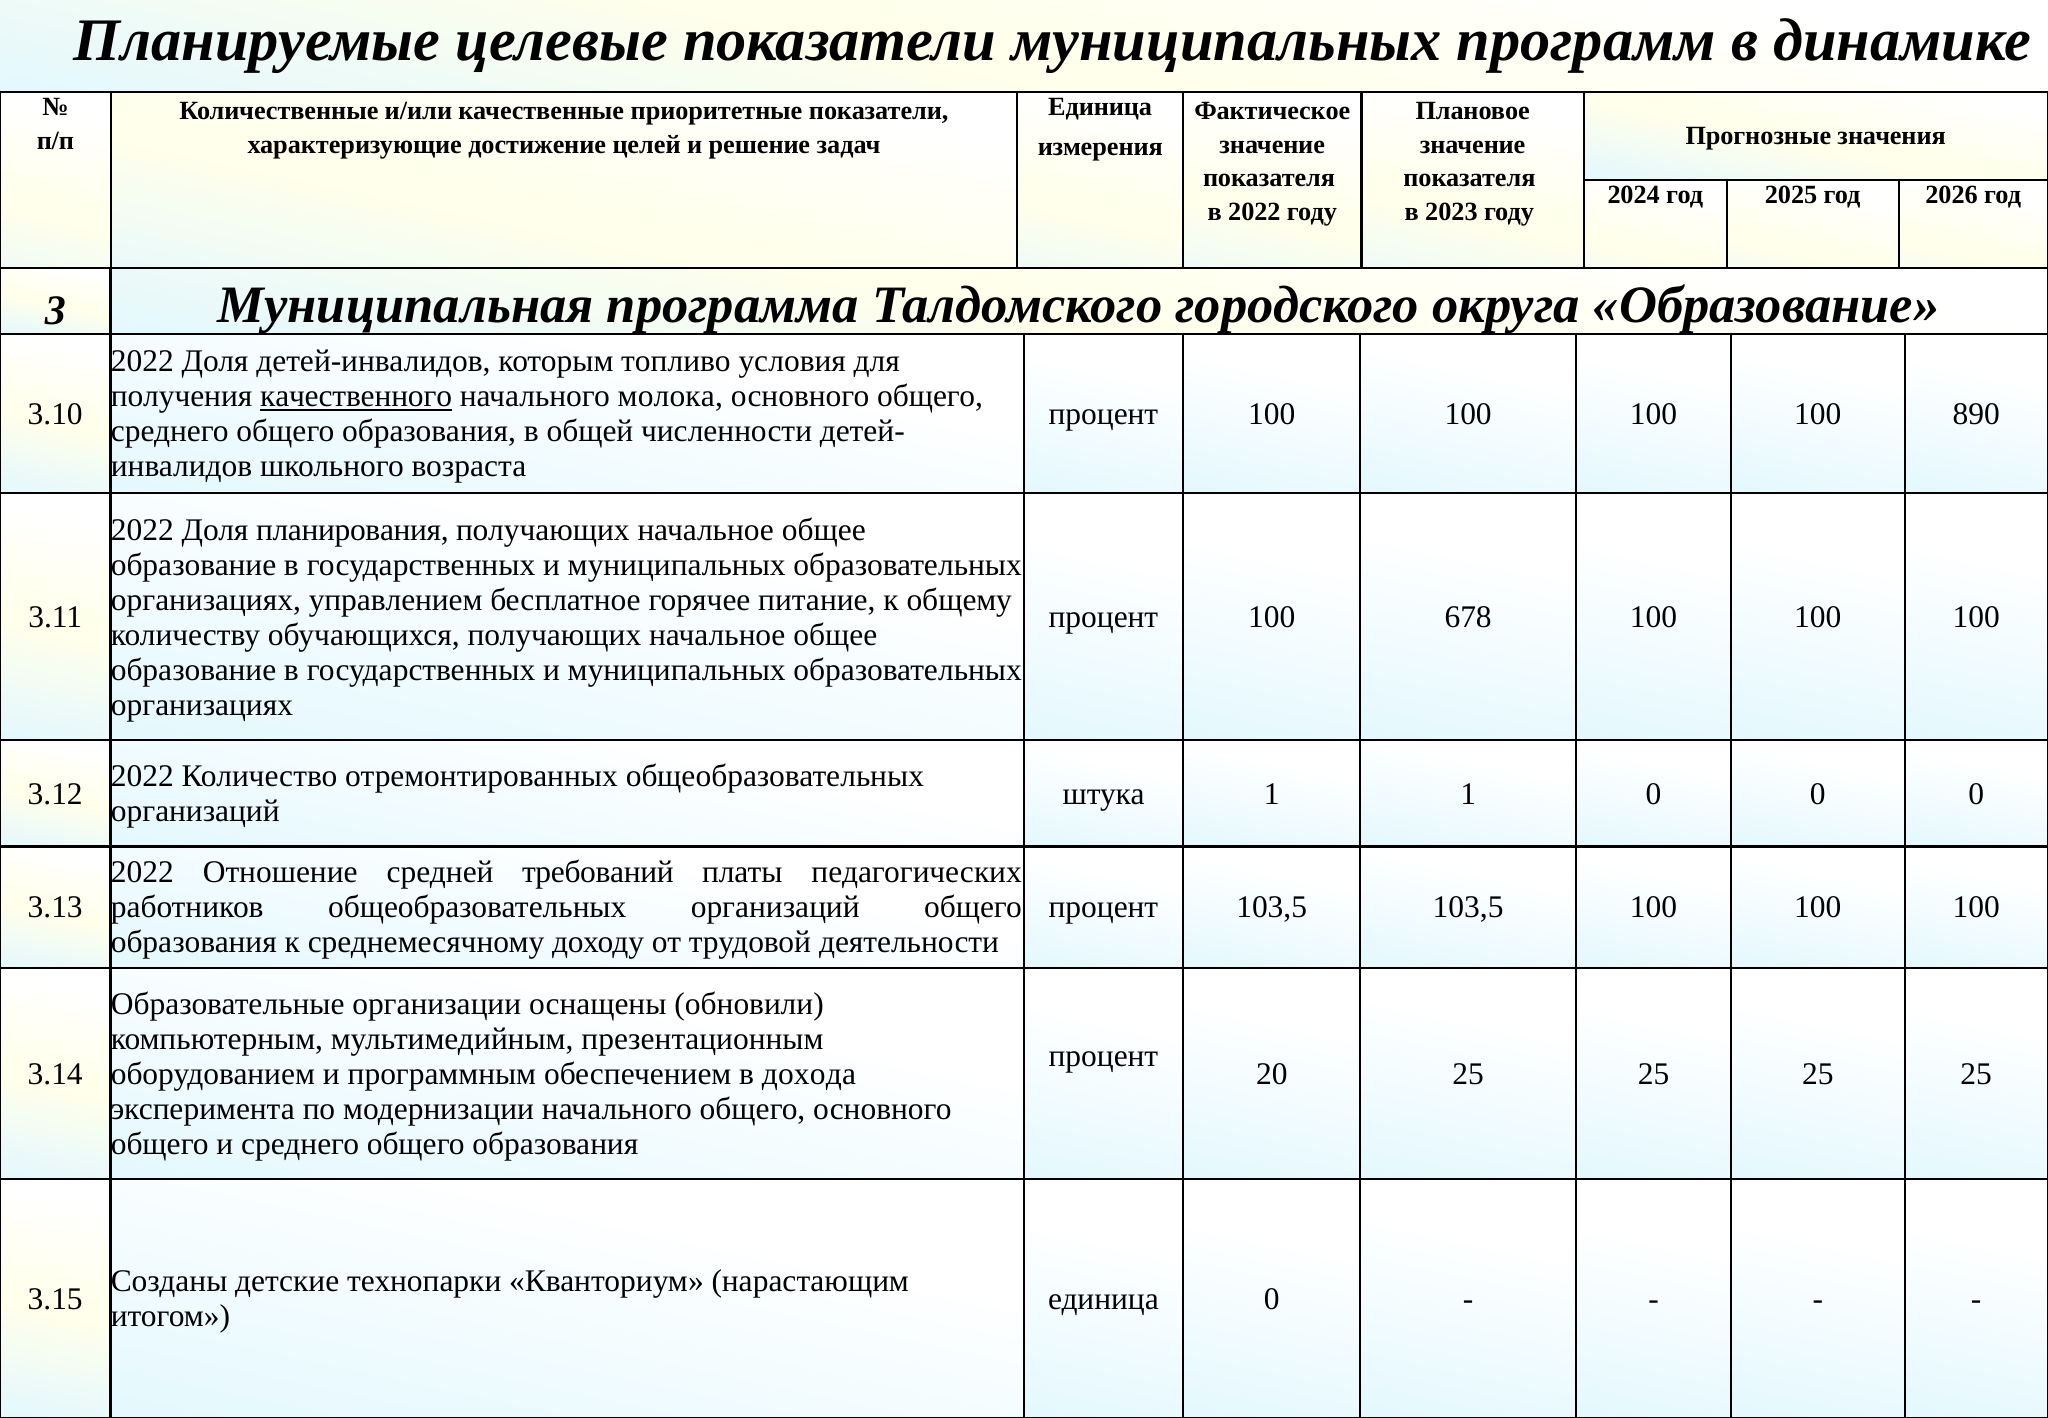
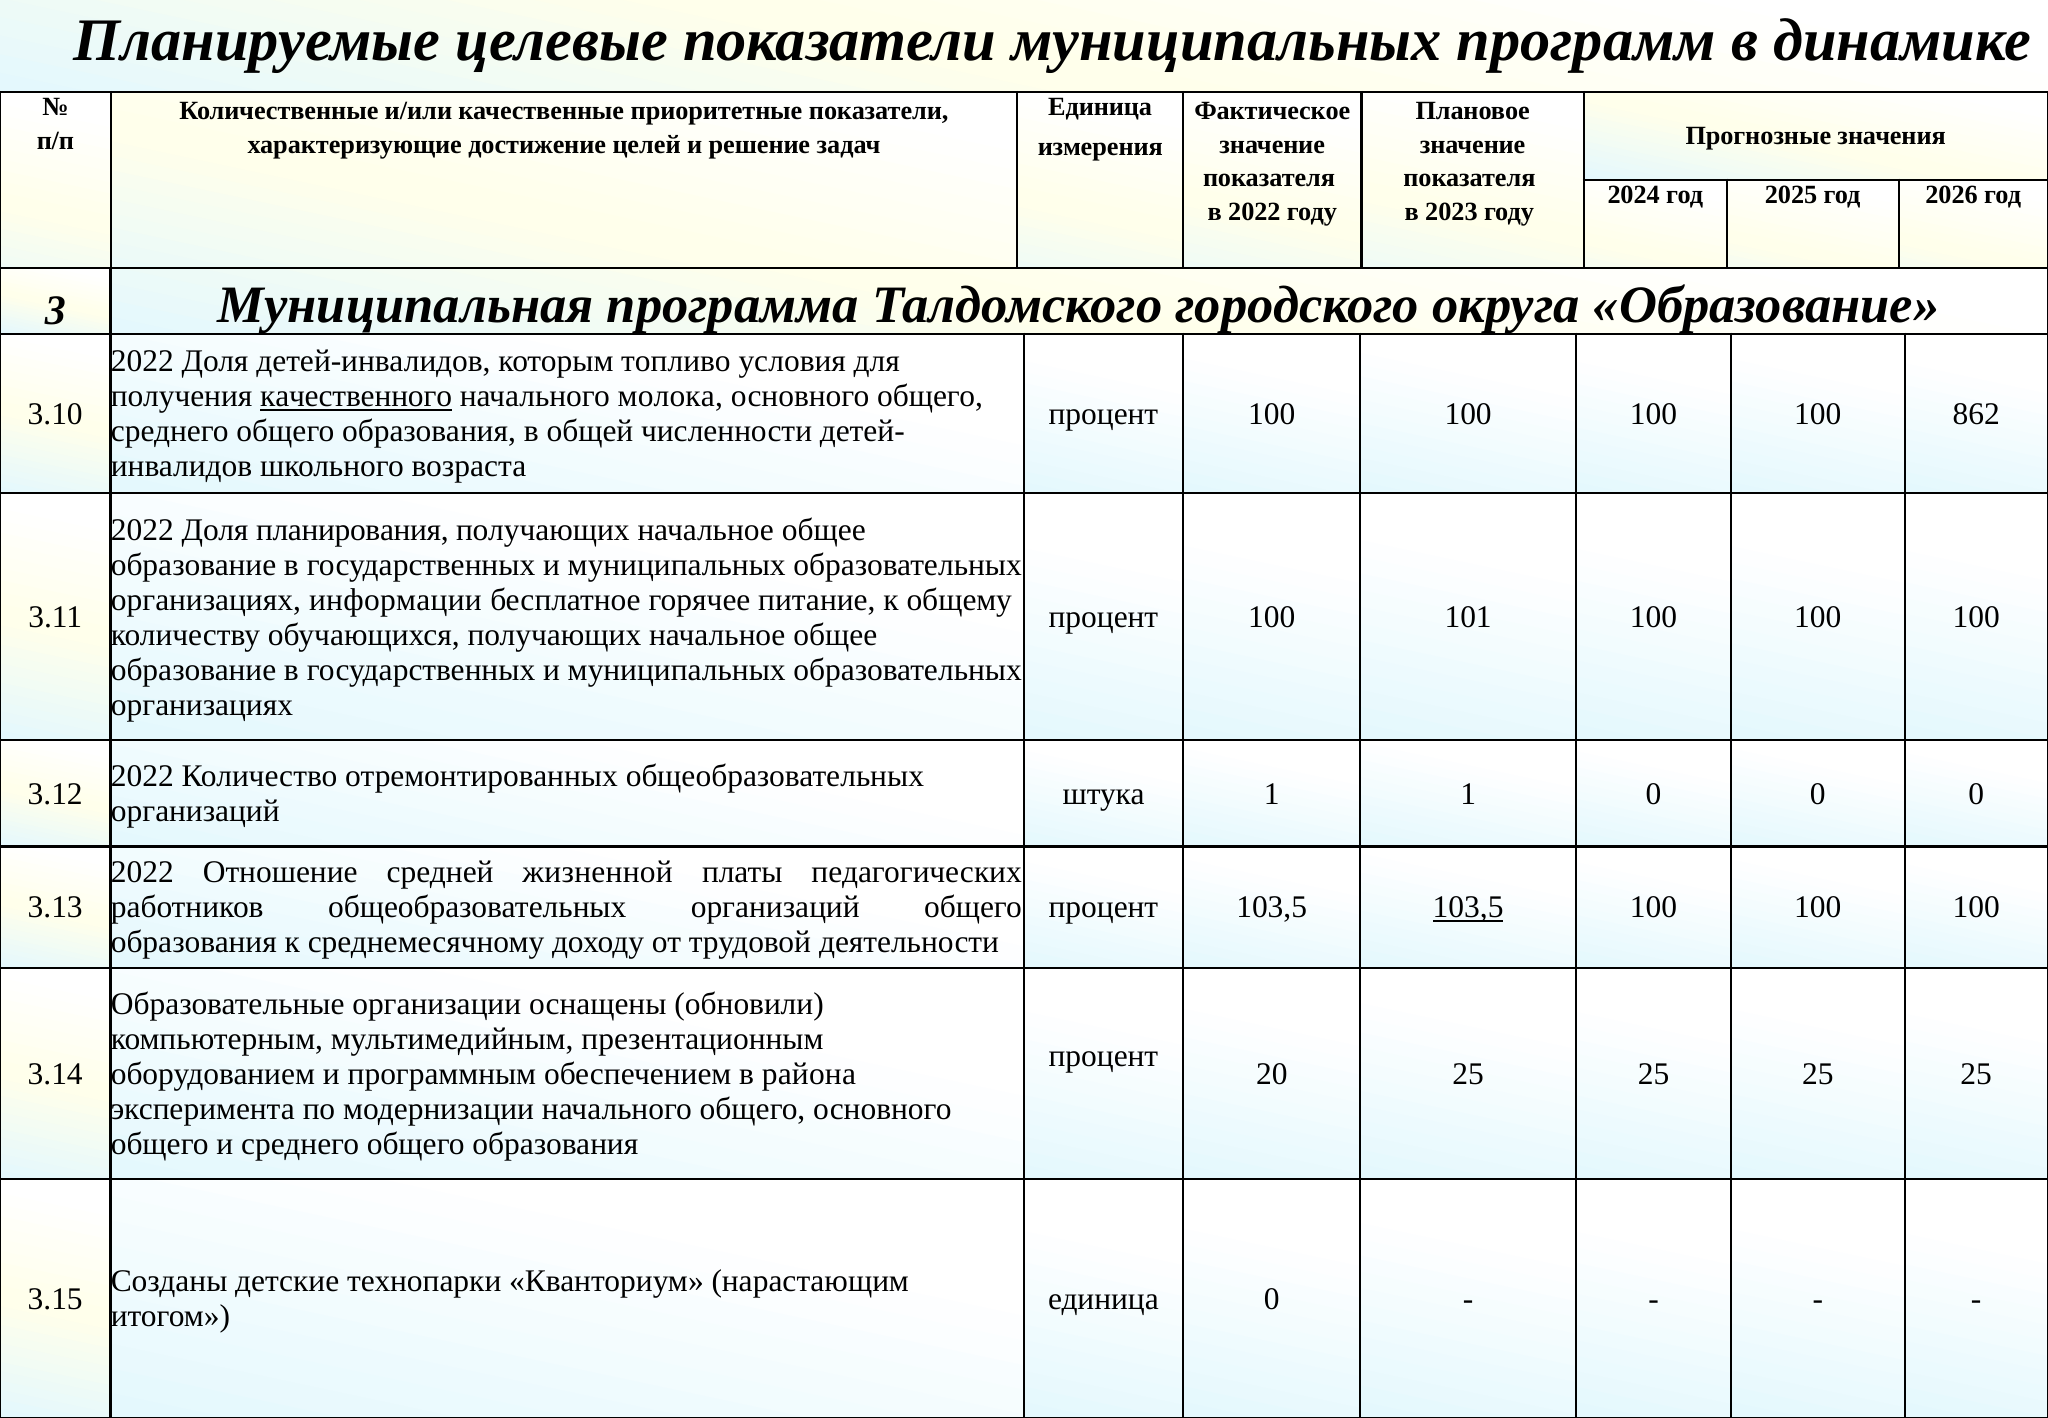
890: 890 -> 862 (1976, 414)
управлением: управлением -> информации (395, 600)
678: 678 -> 101 (1468, 617)
требований: требований -> жизненной (598, 872)
103,5 underline: none -> present (1468, 907)
дохода: дохода -> района (809, 1074)
